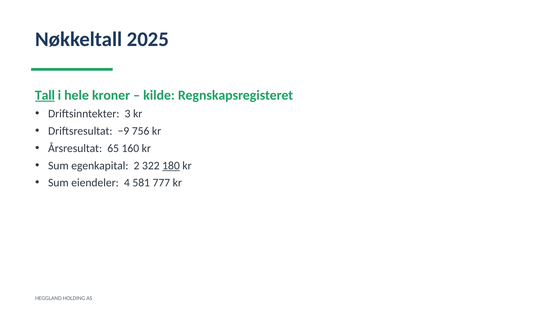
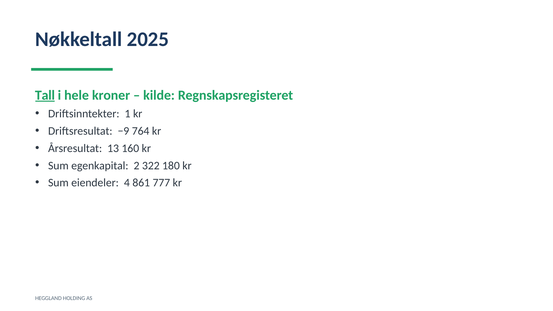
3: 3 -> 1 (128, 114)
756: 756 -> 764 (141, 131)
65: 65 -> 13 (113, 148)
180 underline: present -> none (171, 166)
581: 581 -> 861 (141, 183)
